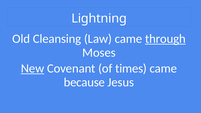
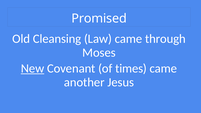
Lightning: Lightning -> Promised (99, 18)
through underline: present -> none (165, 39)
because: because -> another (84, 82)
